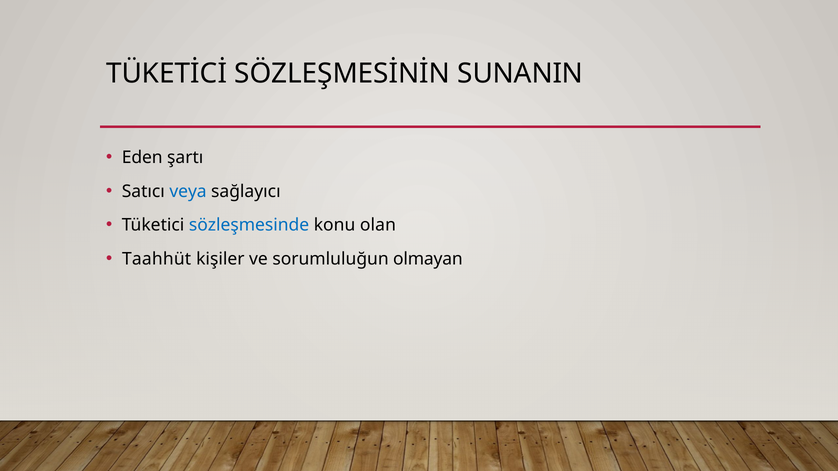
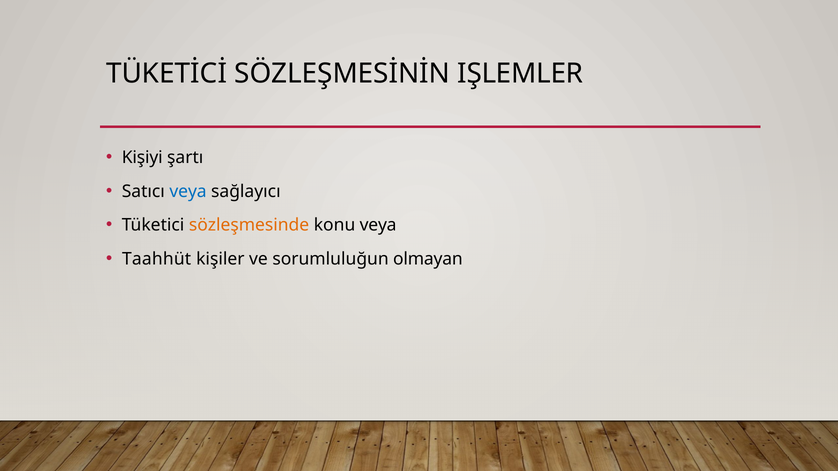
SUNANIN: SUNANIN -> IŞLEMLER (520, 73)
Eden: Eden -> Kişiyi (142, 158)
sözleşmesinde colour: blue -> orange (249, 225)
konu olan: olan -> veya (378, 225)
